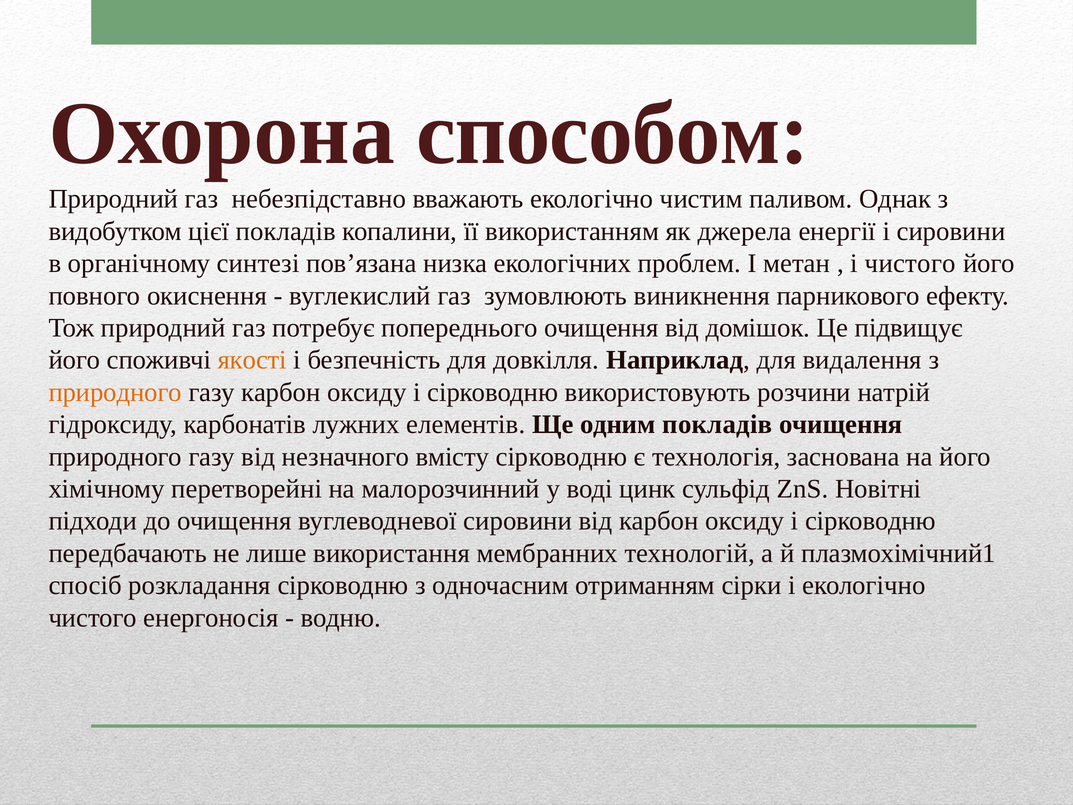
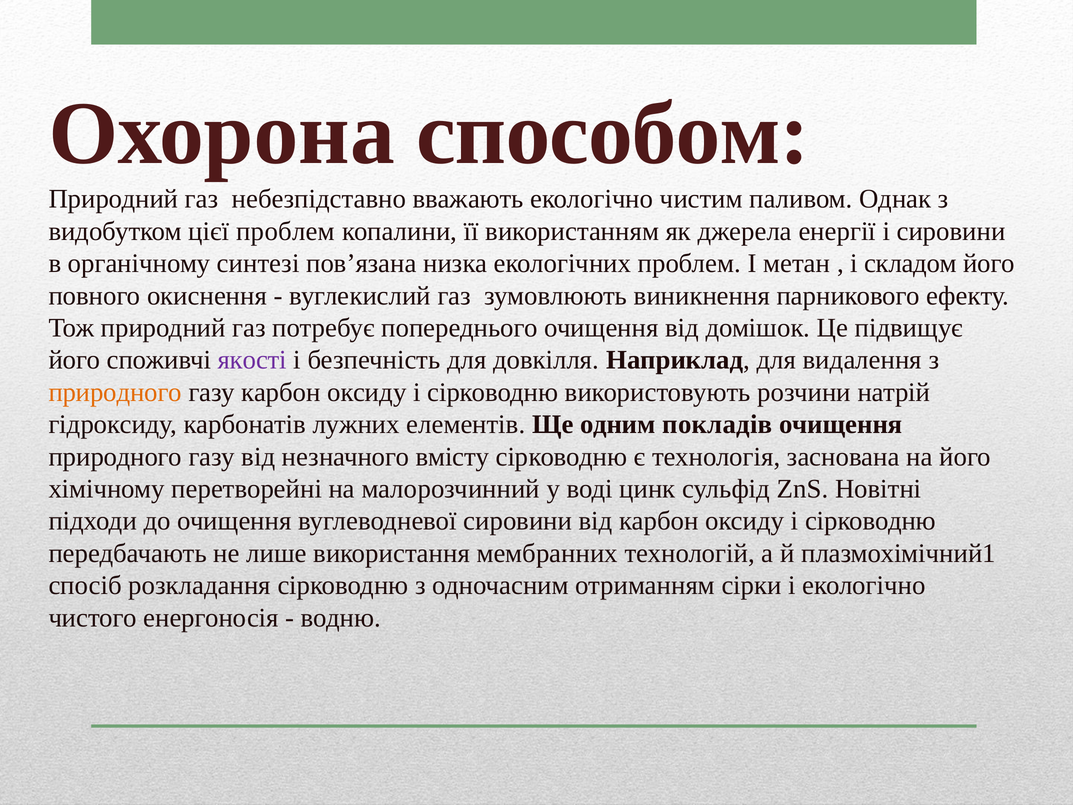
цієї покладів: покладів -> проблем (286, 231)
і чистого: чистого -> складом (911, 263)
якості colour: orange -> purple (252, 360)
